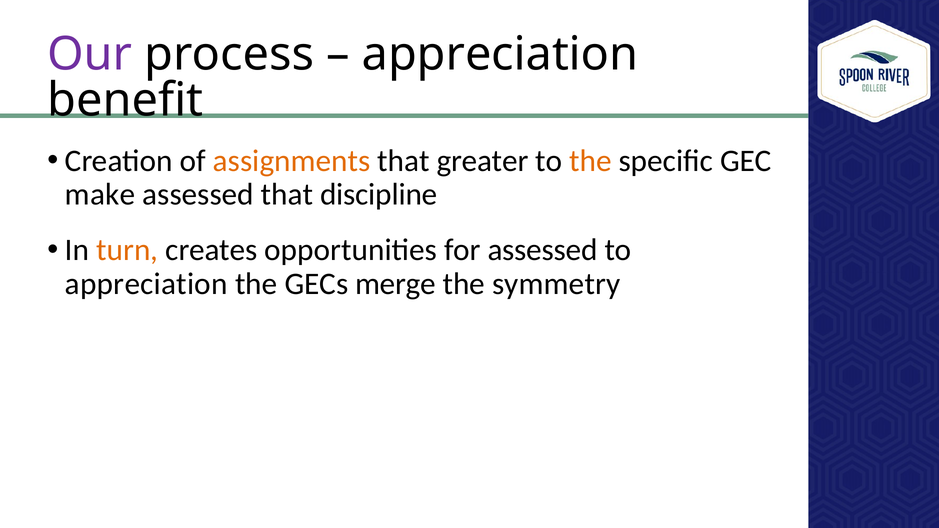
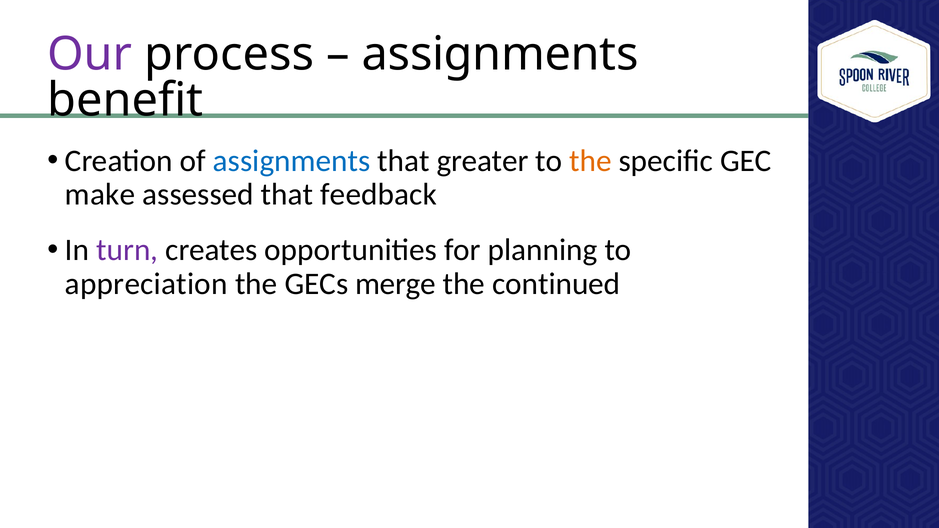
appreciation: appreciation -> assignments (500, 55)
assignments colour: orange -> blue (292, 161)
discipline: discipline -> feedback (379, 195)
turn colour: orange -> purple (127, 250)
for assessed: assessed -> planning (543, 250)
symmetry: symmetry -> continued (556, 284)
